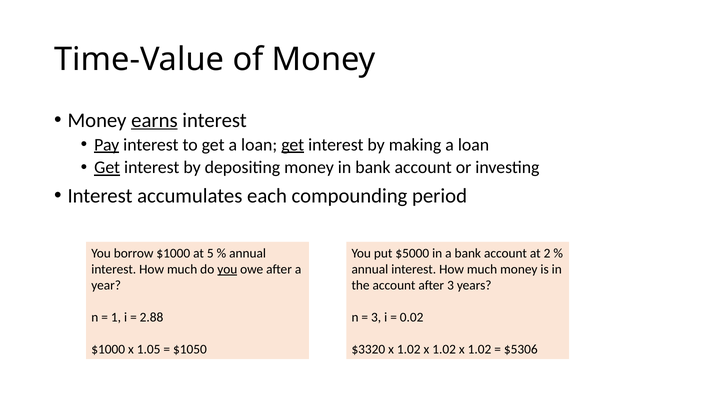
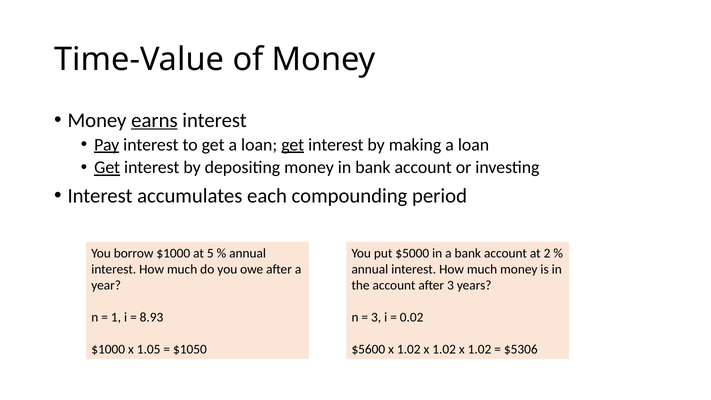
you underline: present -> none (227, 269)
2.88: 2.88 -> 8.93 (152, 317)
$3320: $3320 -> $5600 (368, 349)
